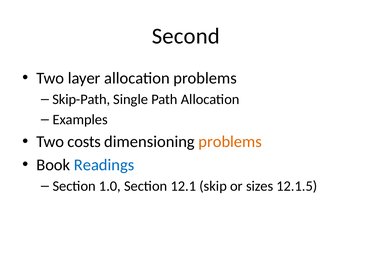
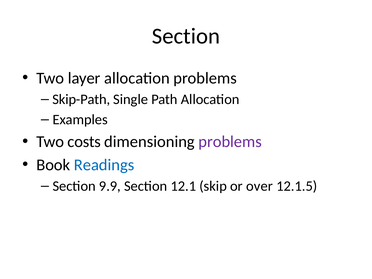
Second: Second -> Section (186, 36)
problems colour: orange -> purple (230, 142)
1.0: 1.0 -> 9.9 (110, 186)
sizes: sizes -> over (259, 186)
